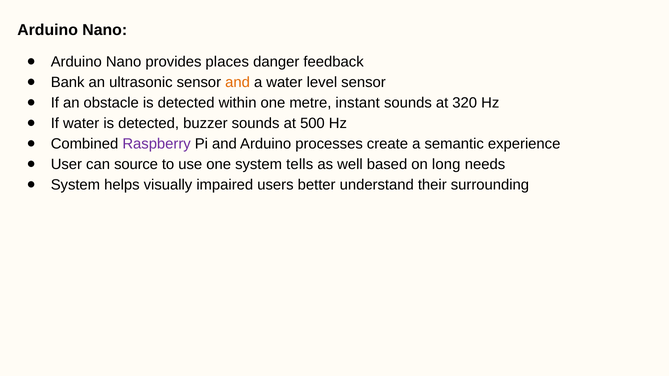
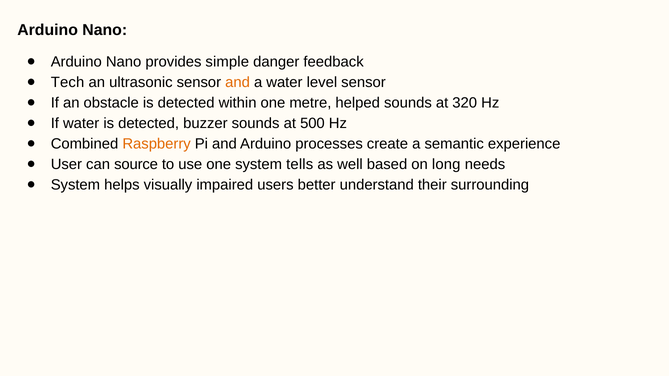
places: places -> simple (227, 62)
Bank: Bank -> Tech (68, 82)
instant: instant -> helped (358, 103)
Raspberry colour: purple -> orange (157, 144)
